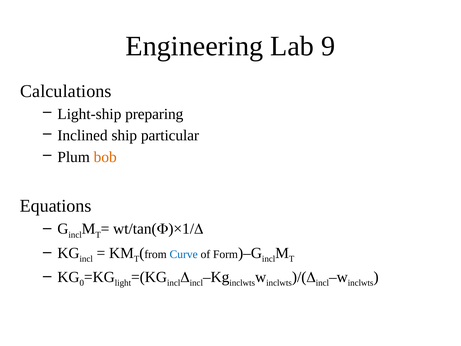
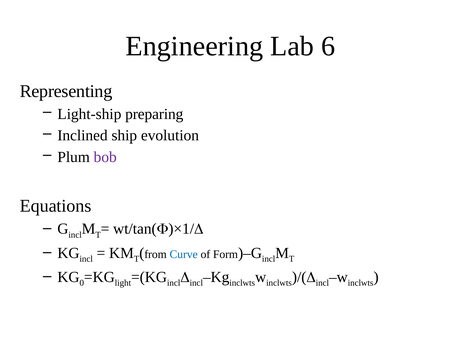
9: 9 -> 6 (328, 46)
Calculations: Calculations -> Representing (66, 91)
particular: particular -> evolution (170, 135)
bob colour: orange -> purple (105, 157)
